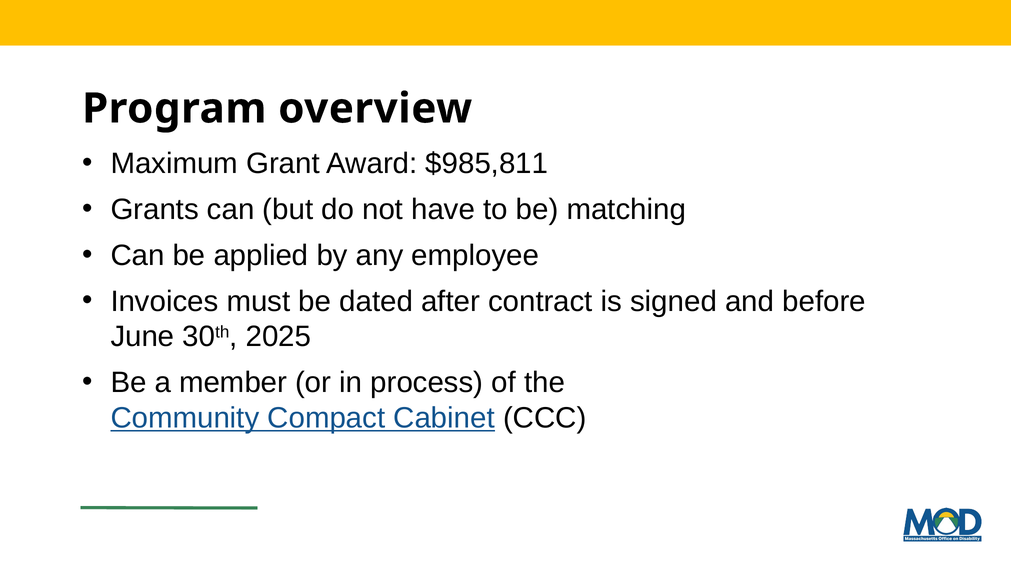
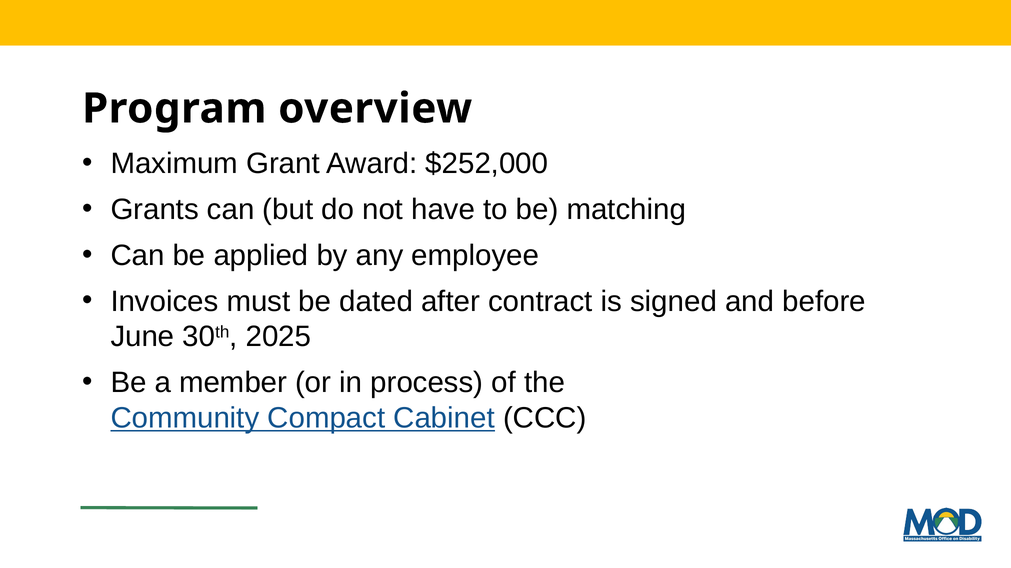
$985,811: $985,811 -> $252,000 (487, 164)
